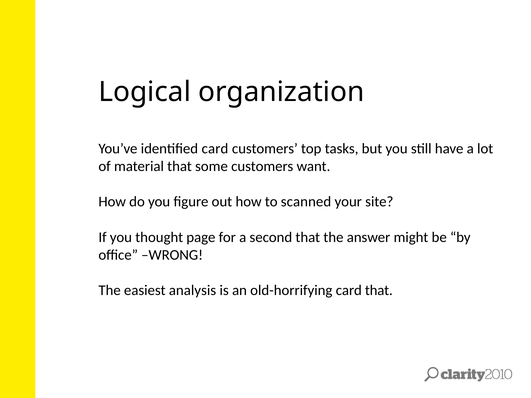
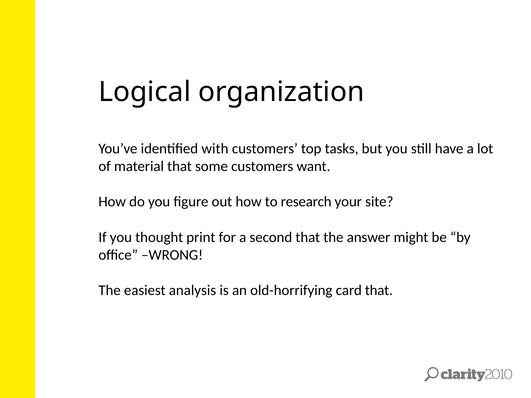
identified card: card -> with (215, 149)
scanned: scanned -> research (306, 202)
page: page -> print (201, 237)
